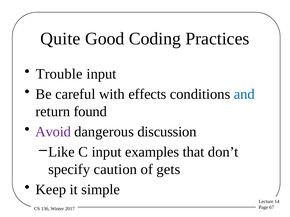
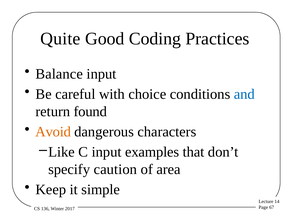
Trouble: Trouble -> Balance (59, 74)
effects: effects -> choice (147, 94)
Avoid colour: purple -> orange (53, 132)
discussion: discussion -> characters (167, 132)
gets: gets -> area (169, 170)
